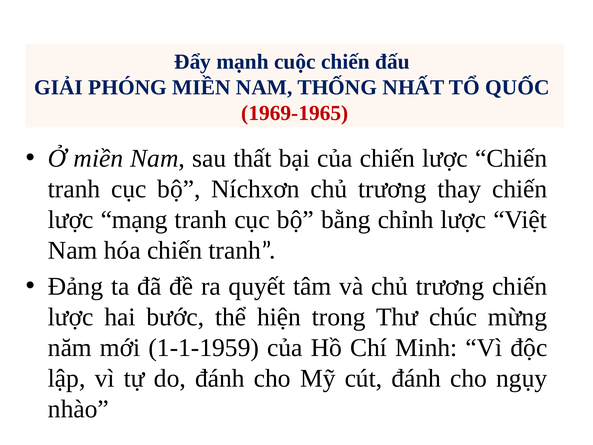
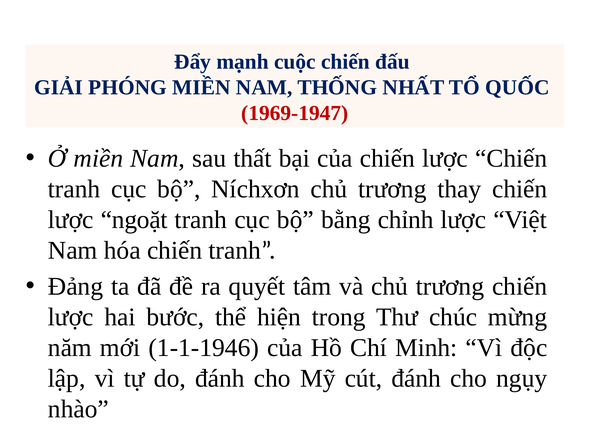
1969-1965: 1969-1965 -> 1969-1947 (295, 113)
mạng: mạng -> ngoặt (134, 220)
1-1-1959: 1-1-1959 -> 1-1-1946 (204, 348)
